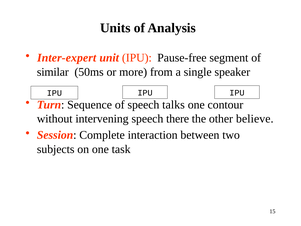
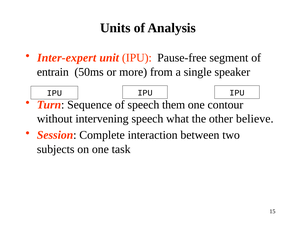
similar: similar -> entrain (53, 72)
talks: talks -> them (174, 105)
there: there -> what (178, 119)
